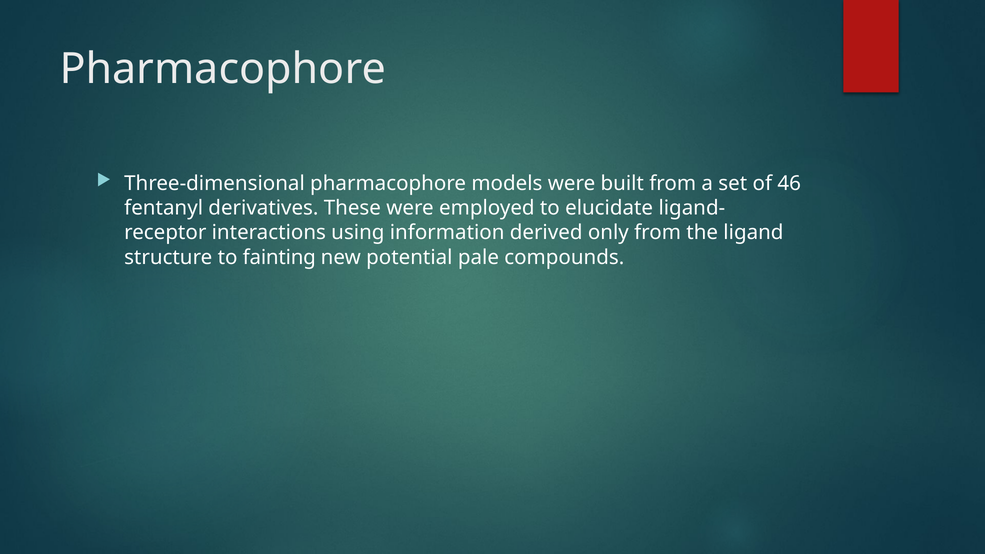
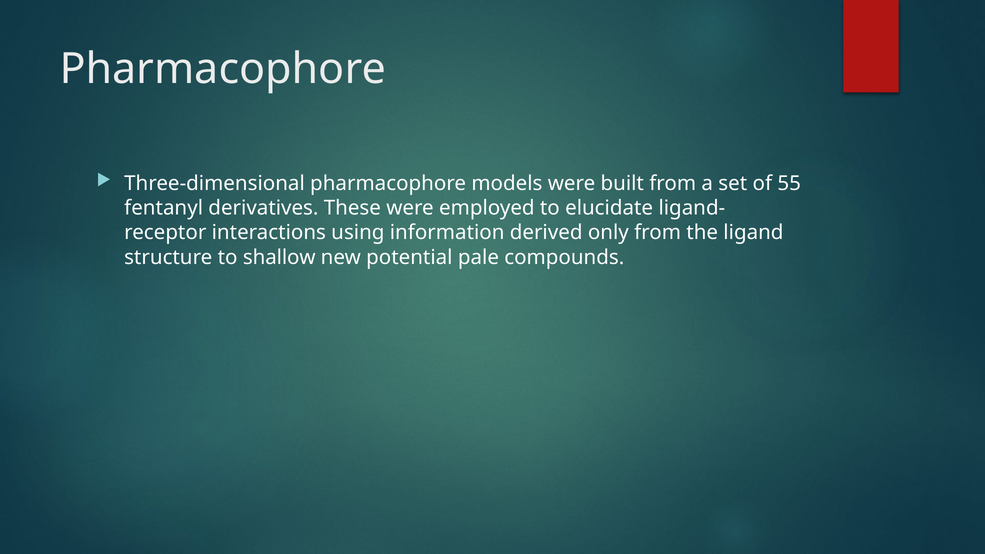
46: 46 -> 55 (789, 183)
fainting: fainting -> shallow (279, 257)
